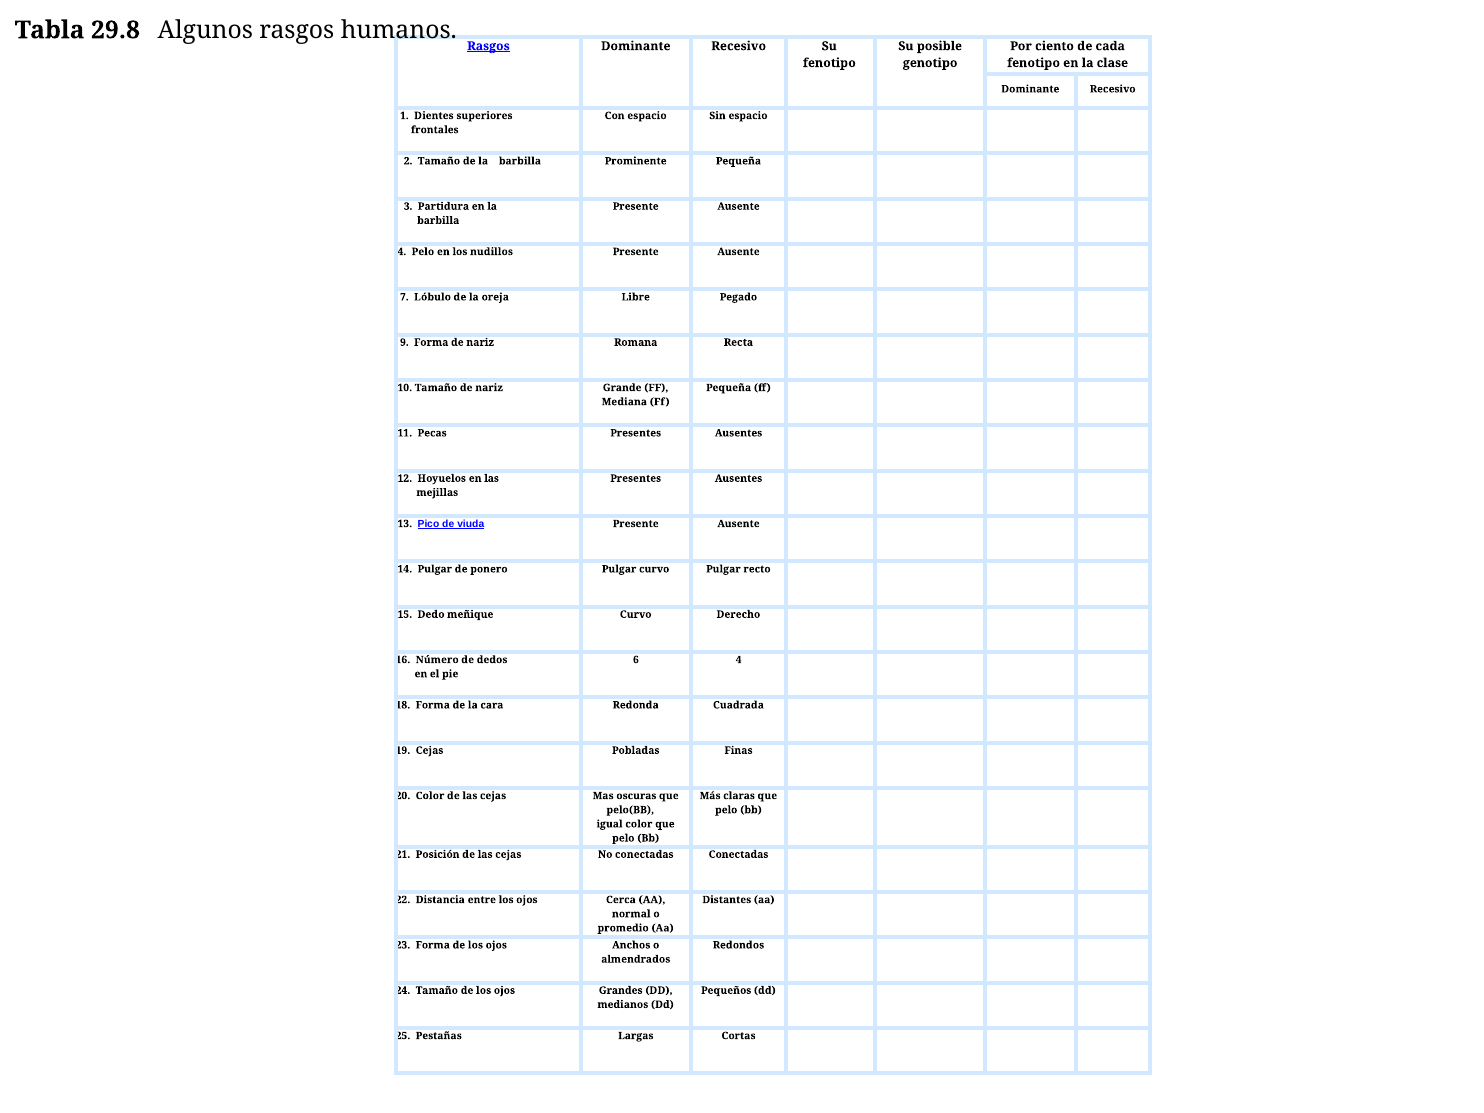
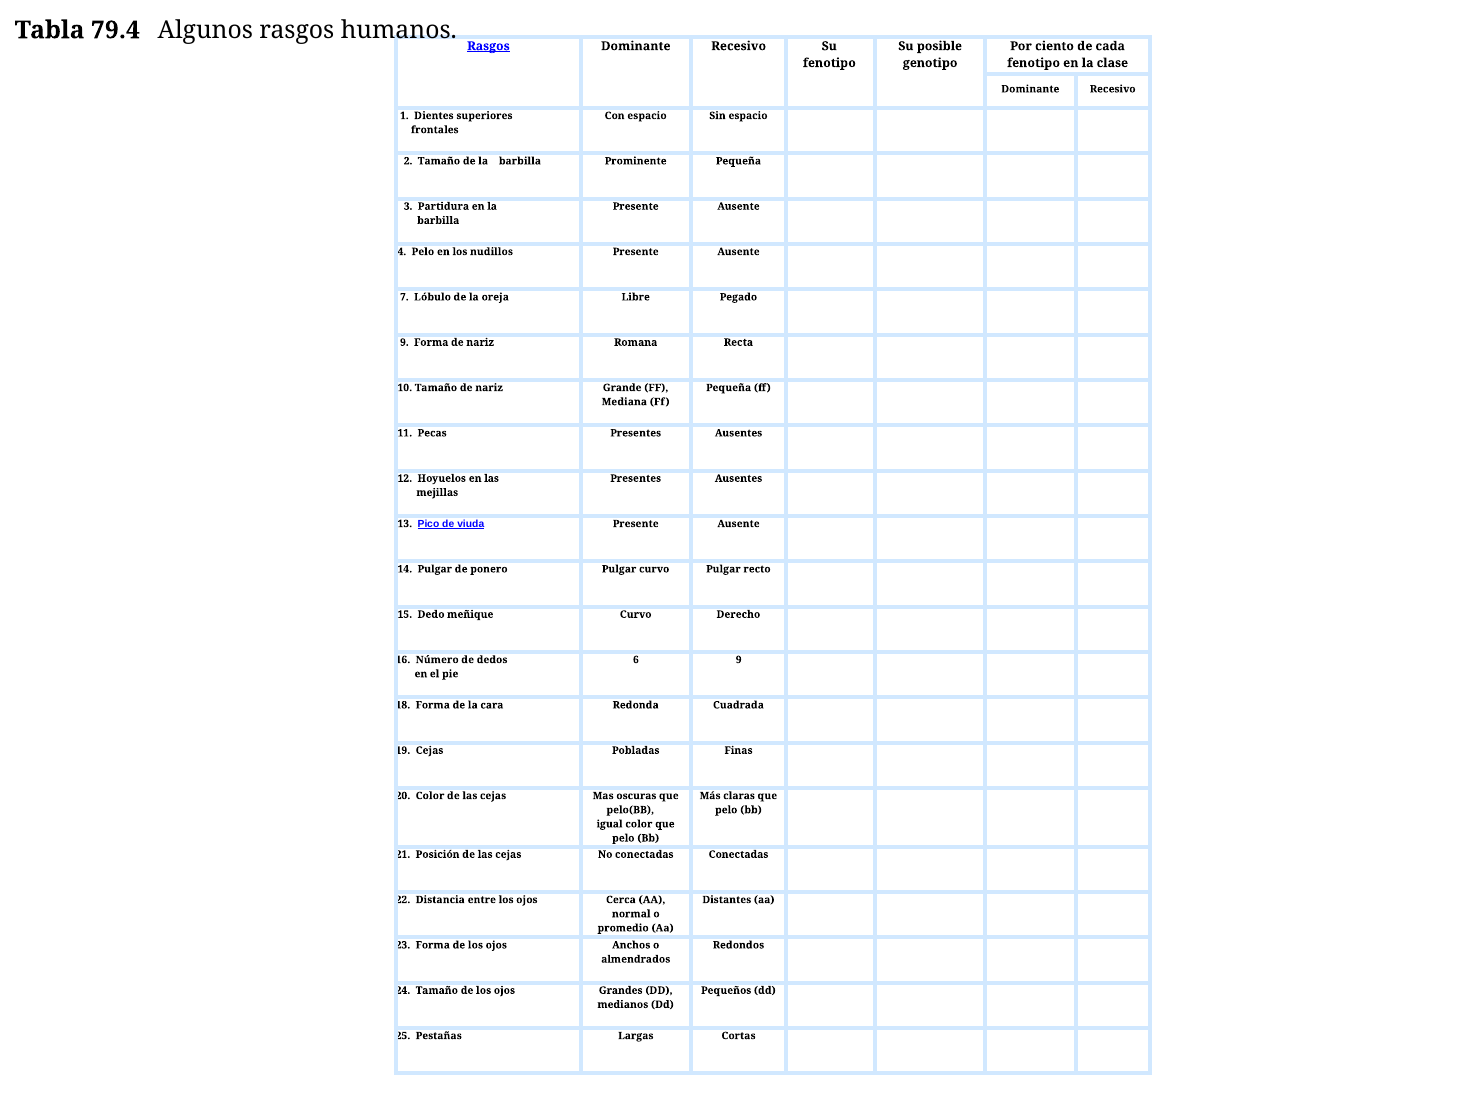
29.8: 29.8 -> 79.4 (115, 30)
6 4: 4 -> 9 (739, 660)
